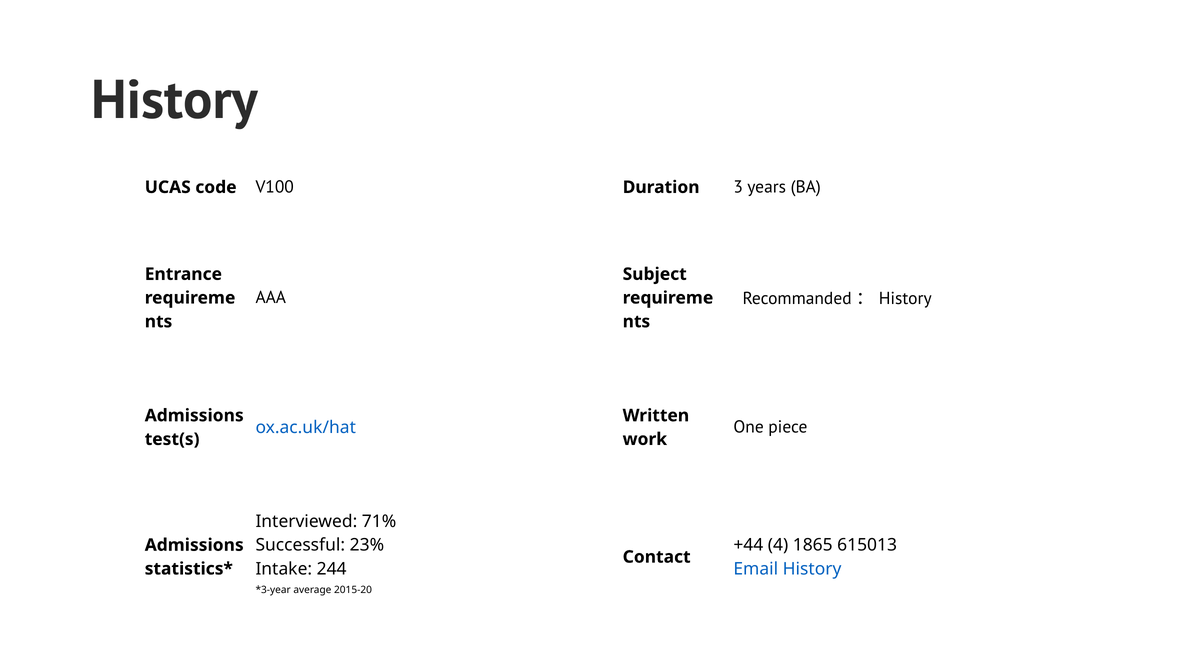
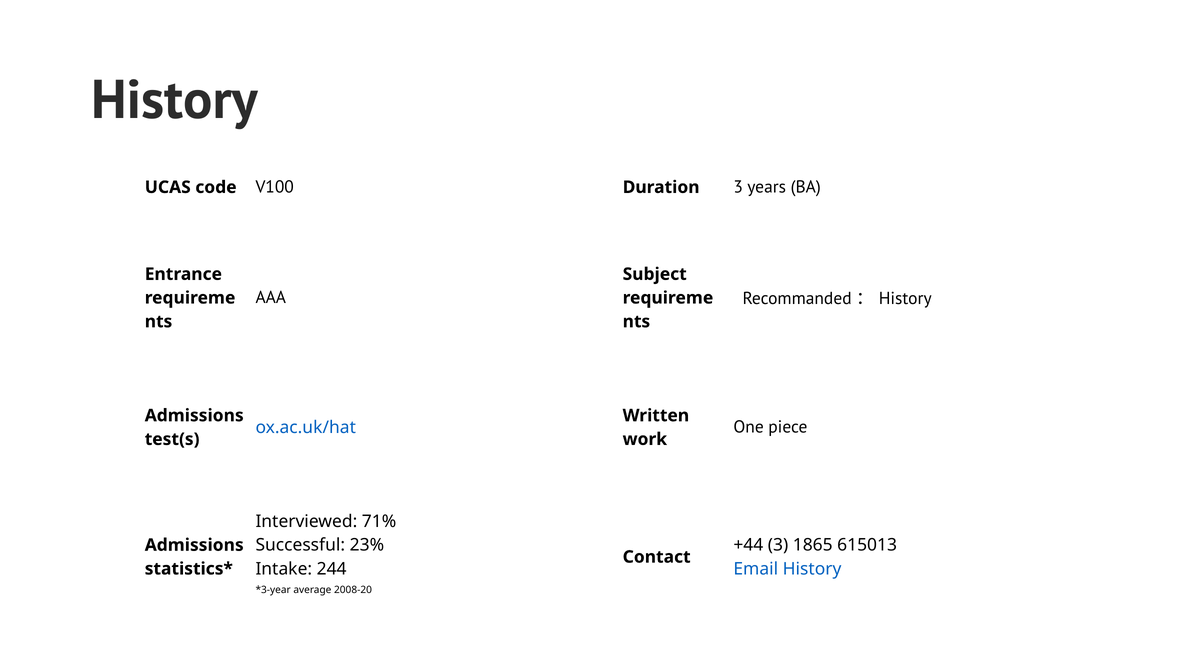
+44 4: 4 -> 3 (778, 546)
2015-20: 2015-20 -> 2008-20 (353, 590)
